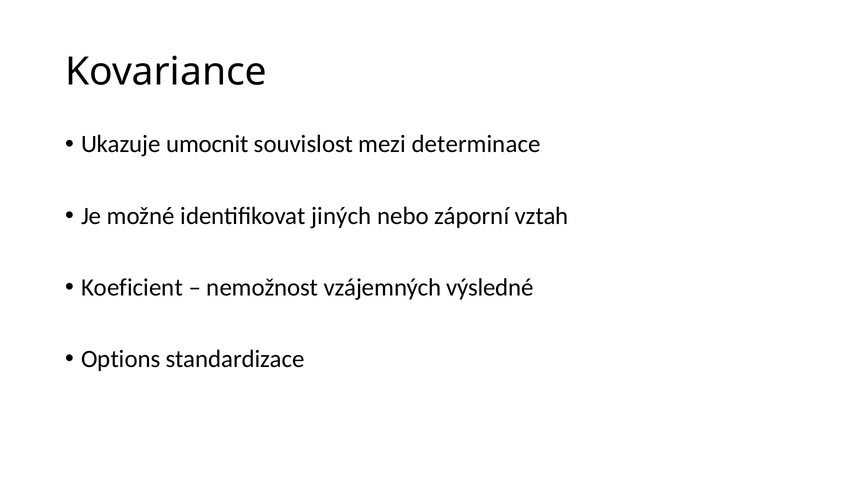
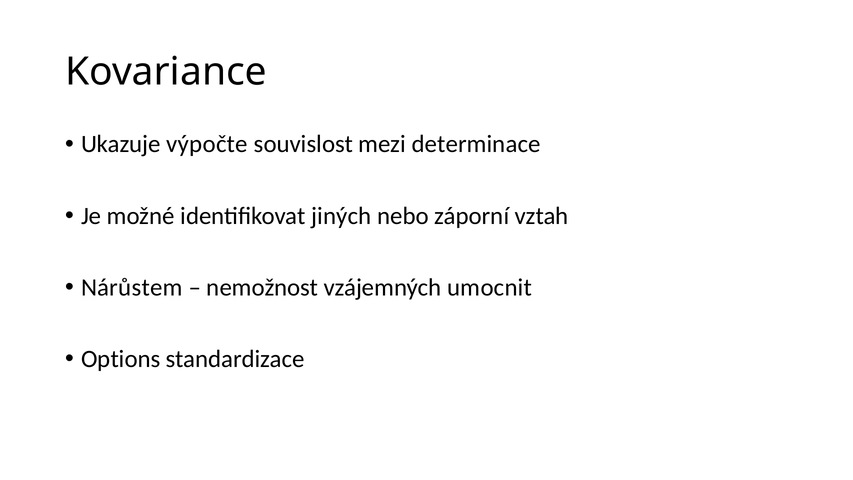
umocnit: umocnit -> výpočte (207, 144)
Koeficient: Koeficient -> Nárůstem (132, 287)
výsledné: výsledné -> umocnit (490, 287)
